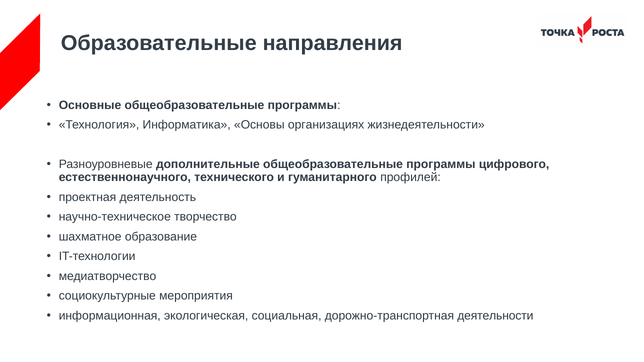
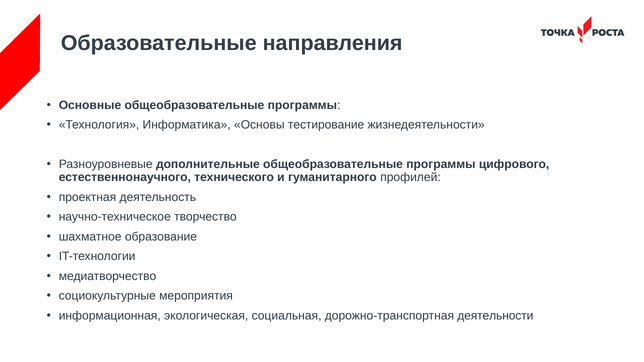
организациях: организациях -> тестирование (326, 125)
